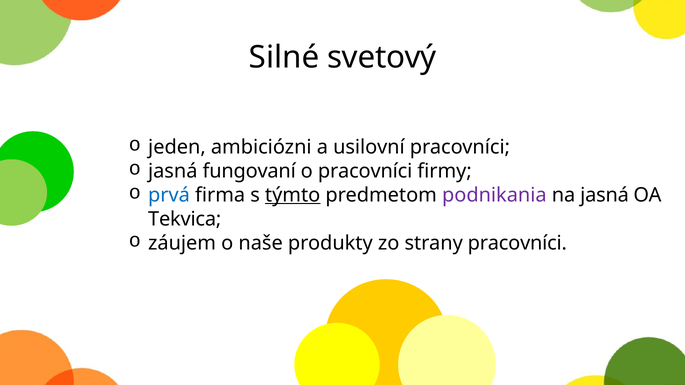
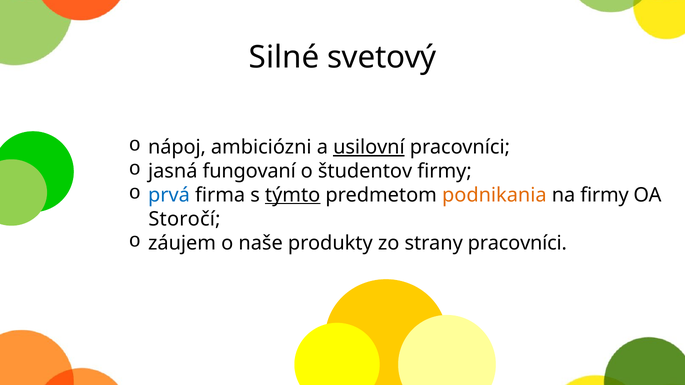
jeden: jeden -> nápoj (177, 147)
usilovní underline: none -> present (369, 147)
o pracovníci: pracovníci -> študentov (365, 171)
podnikania colour: purple -> orange (494, 195)
na jasná: jasná -> firmy (605, 195)
Tekvica: Tekvica -> Storočí (184, 219)
